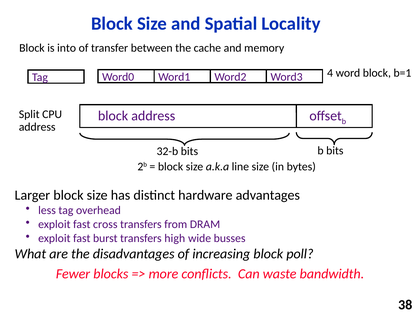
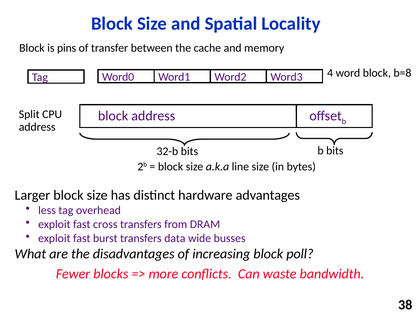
into: into -> pins (67, 48)
b=1: b=1 -> b=8 (402, 73)
high: high -> data (175, 238)
